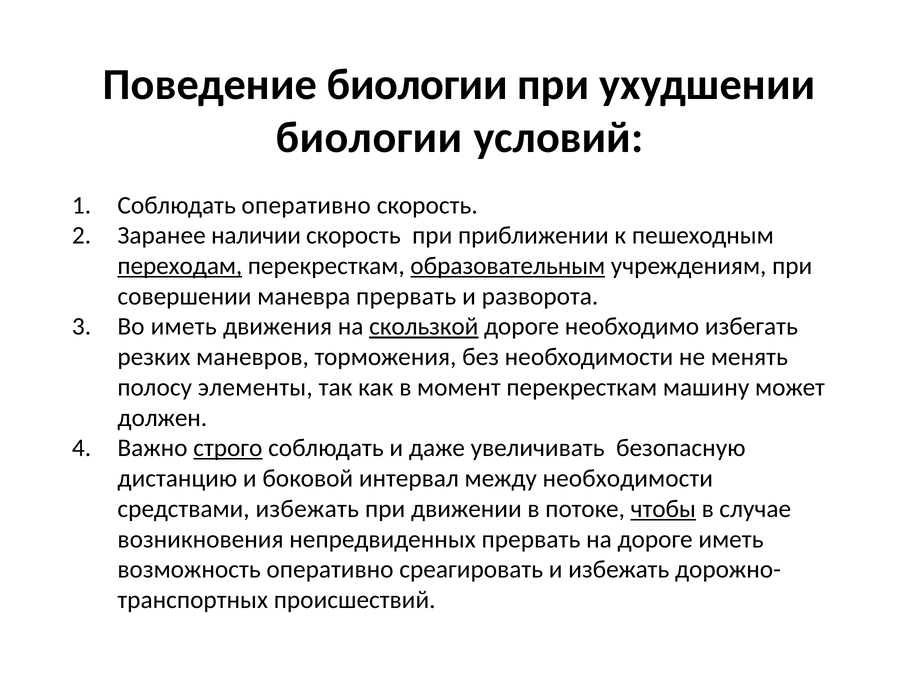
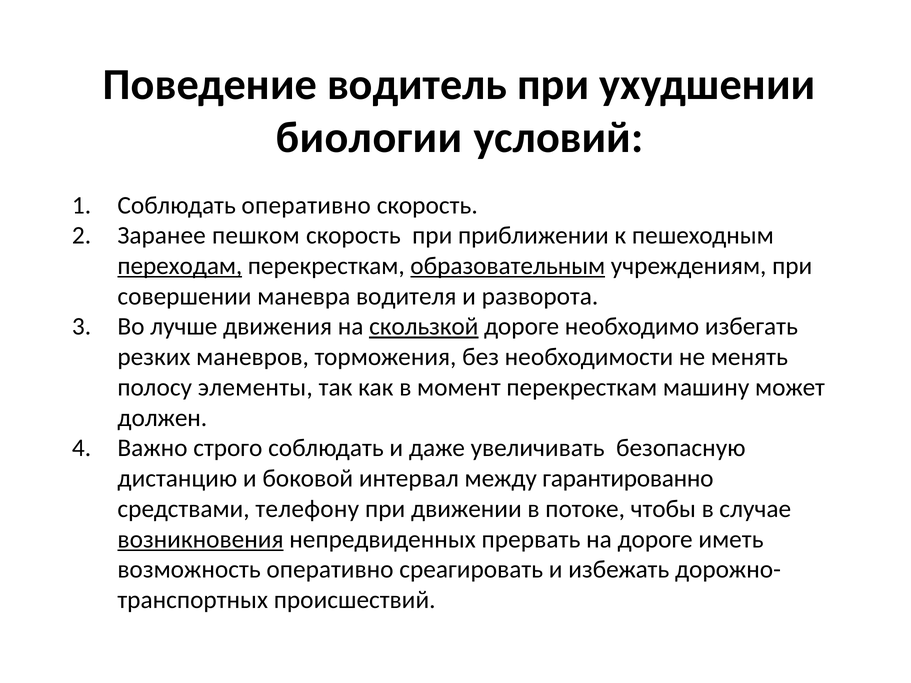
Поведение биологии: биологии -> водитель (417, 85)
наличии: наличии -> пешком (256, 236)
маневра прервать: прервать -> водителя (406, 296)
Во иметь: иметь -> лучше (184, 327)
строго underline: present -> none (228, 448)
между необходимости: необходимости -> гарантированно (628, 479)
средствами избежать: избежать -> телефону (307, 509)
чтобы underline: present -> none (663, 509)
возникновения underline: none -> present (201, 539)
